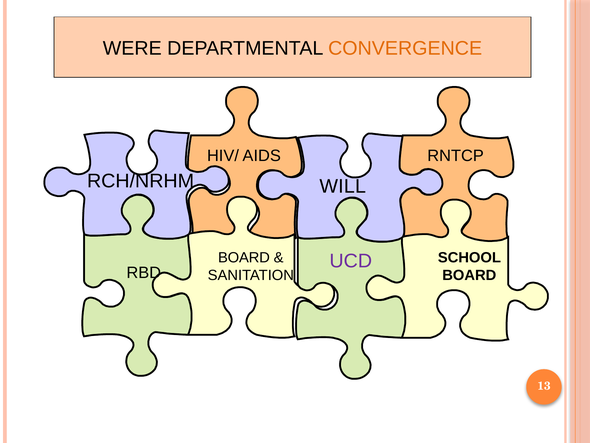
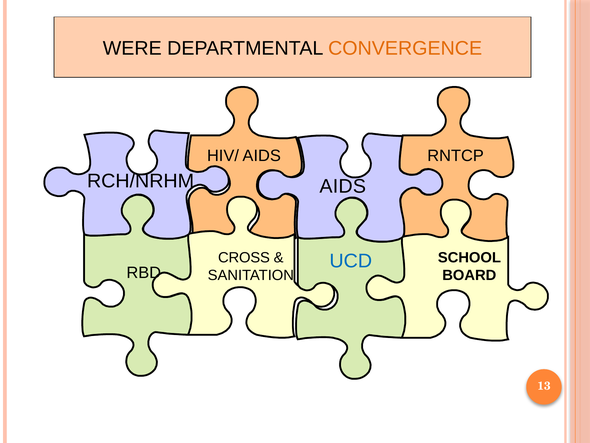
WILL: WILL -> AIDS (343, 186)
BOARD: BOARD -> CROSS (244, 257)
UCD colour: purple -> blue (351, 261)
